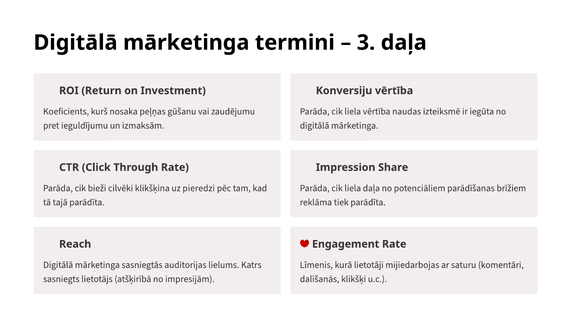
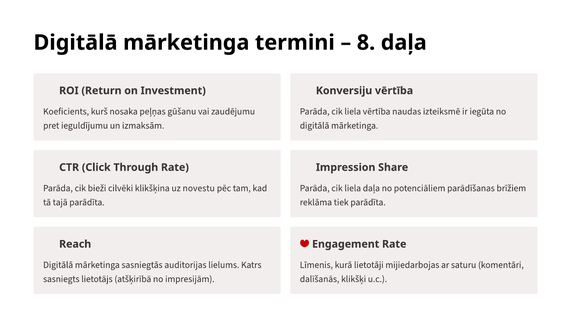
3: 3 -> 8 (366, 43)
pieredzi: pieredzi -> novestu (199, 188)
